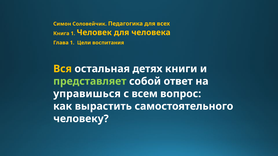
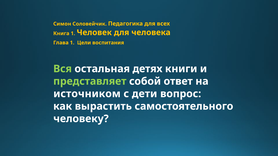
Вся colour: yellow -> light green (63, 69)
управишься: управишься -> источником (87, 94)
всем: всем -> дети (145, 94)
